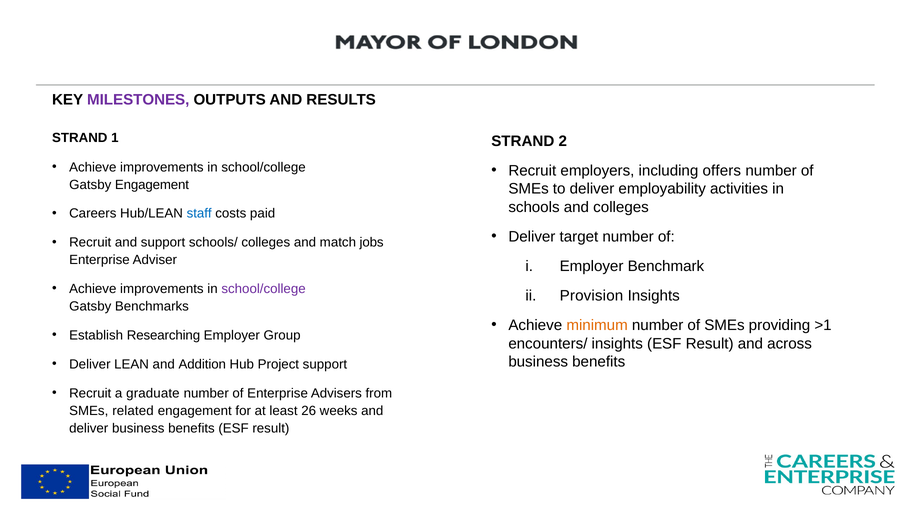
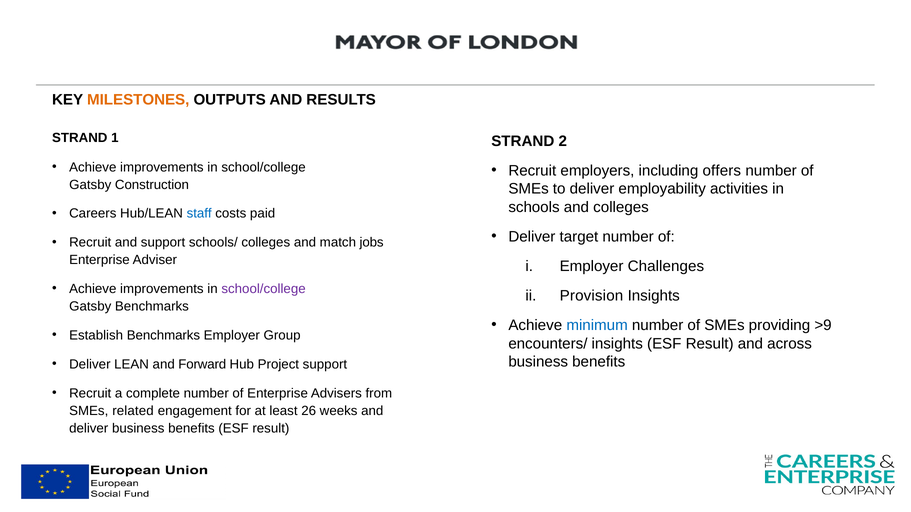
MILESTONES colour: purple -> orange (138, 100)
Gatsby Engagement: Engagement -> Construction (152, 185)
Benchmark: Benchmark -> Challenges (666, 266)
minimum colour: orange -> blue (597, 326)
>1: >1 -> >9 (823, 326)
Establish Researching: Researching -> Benchmarks (163, 336)
Addition: Addition -> Forward (202, 365)
graduate: graduate -> complete (153, 393)
